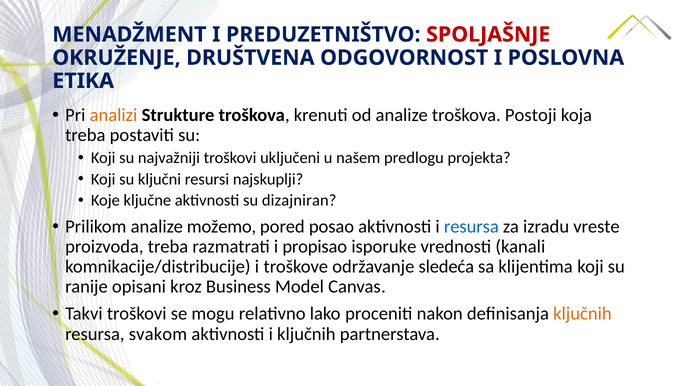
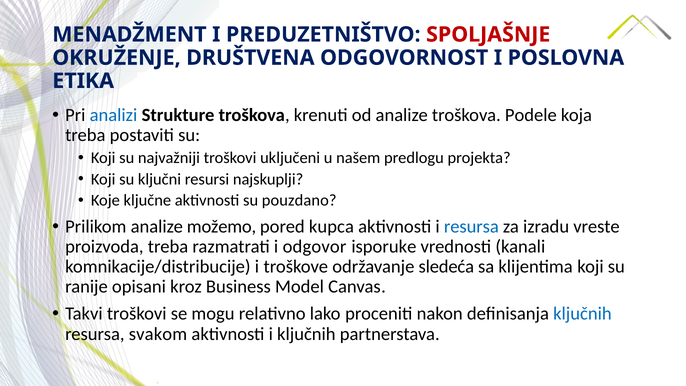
analizi colour: orange -> blue (113, 115)
Postoji: Postoji -> Podele (531, 115)
dizajniran: dizajniran -> pouzdano (299, 200)
posao: posao -> kupca (331, 226)
propisao: propisao -> odgovor (315, 246)
ključnih colour: orange -> blue (582, 314)
